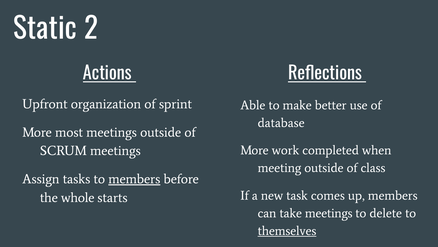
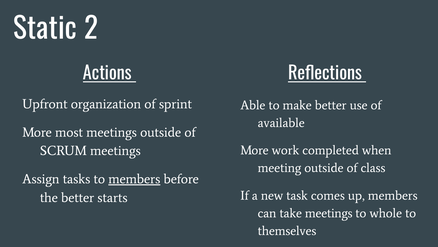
database: database -> available (281, 123)
the whole: whole -> better (78, 197)
delete: delete -> whole (386, 213)
themselves underline: present -> none (287, 230)
